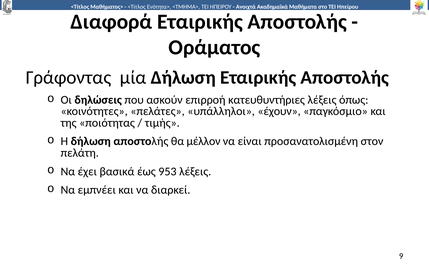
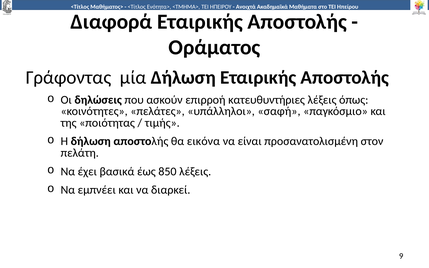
έχουν: έχουν -> σαφή (279, 111)
μέλλον: μέλλον -> εικόνα (203, 141)
953: 953 -> 850 (167, 171)
